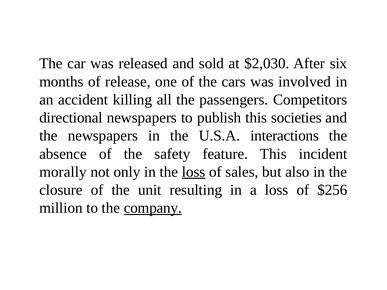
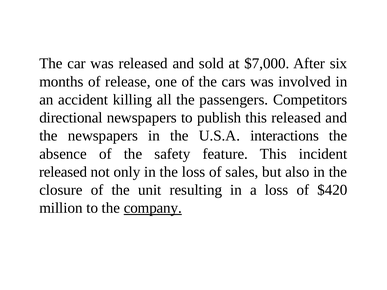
$2,030: $2,030 -> $7,000 (267, 64)
this societies: societies -> released (296, 118)
morally: morally -> released (63, 172)
loss underline: present -> none (194, 172)
$256: $256 -> $420 (332, 190)
